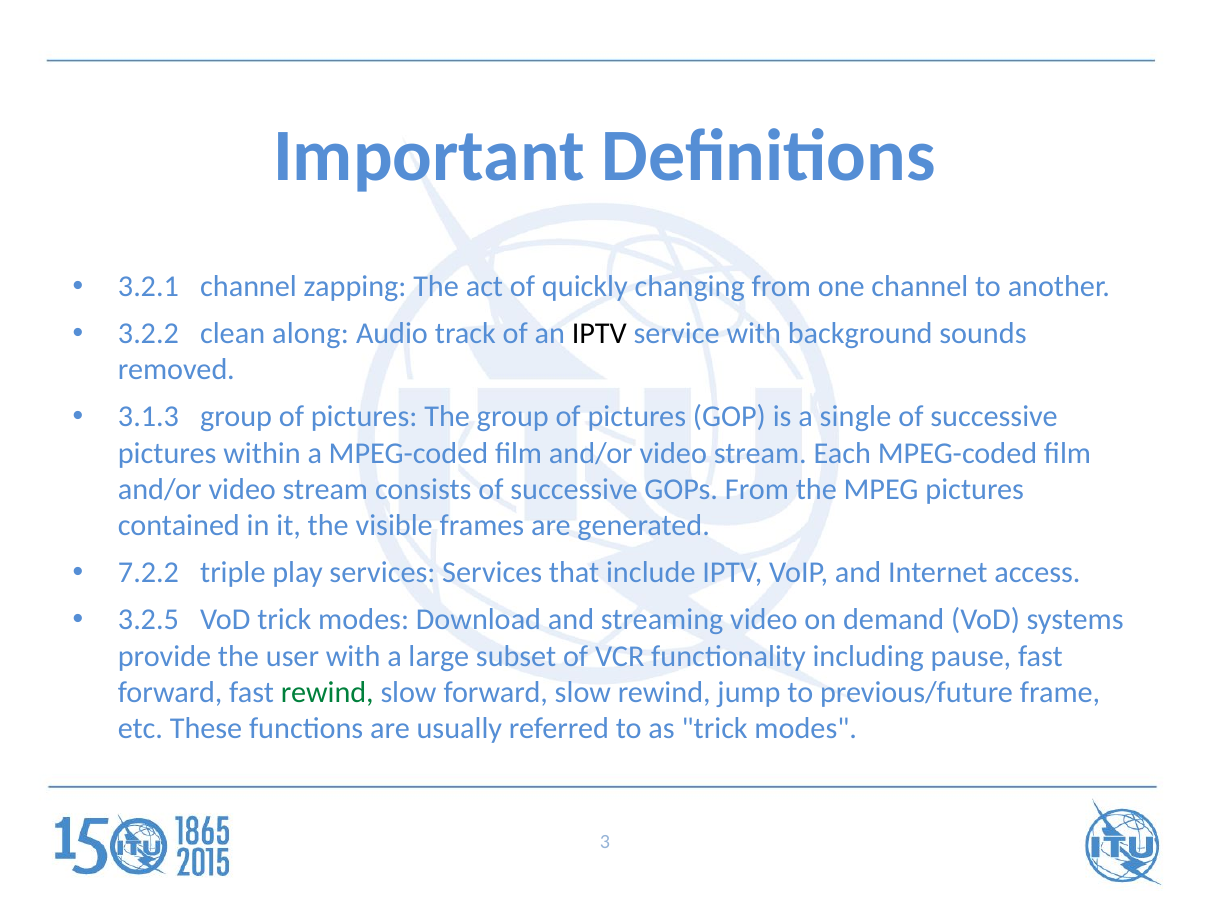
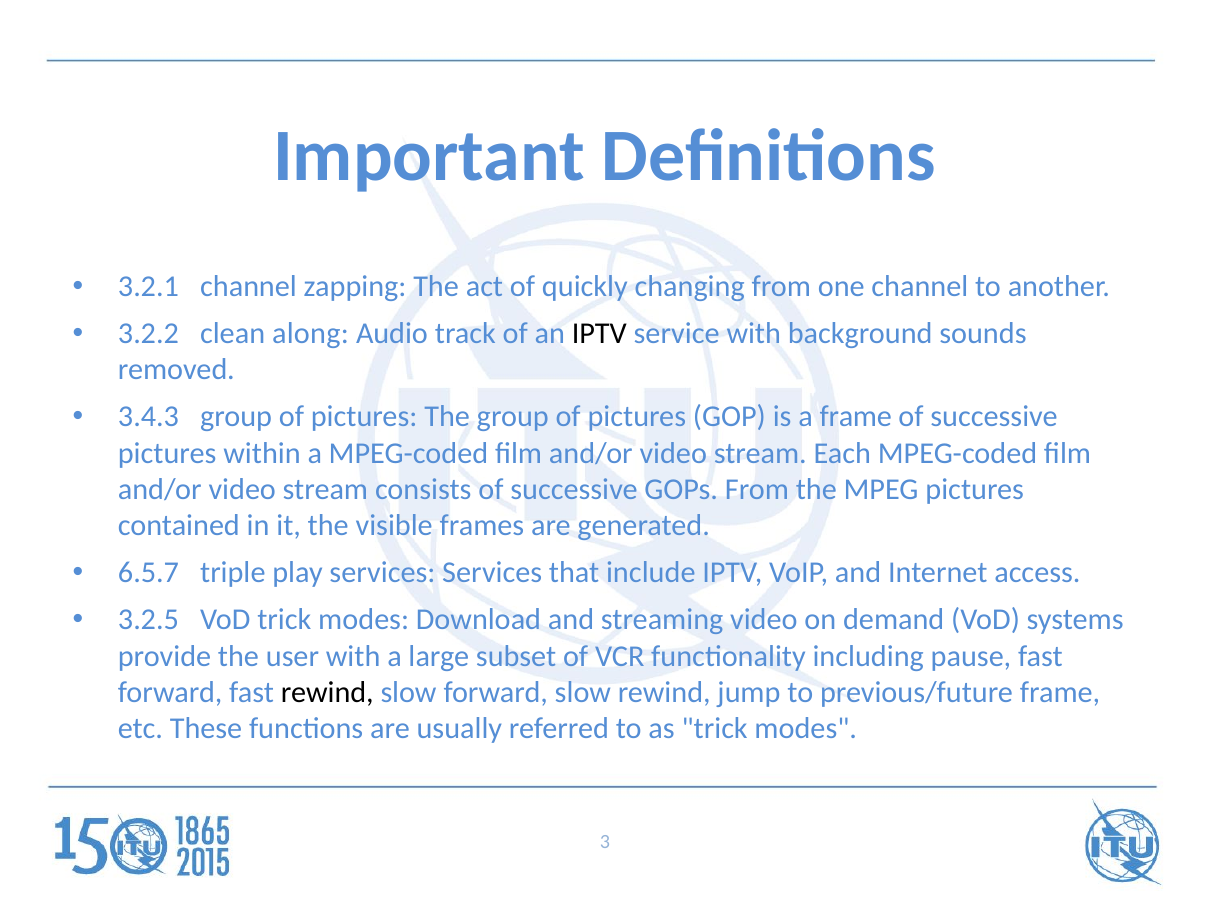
3.1.3: 3.1.3 -> 3.4.3 (149, 417)
a single: single -> frame (856, 417)
7.2.2: 7.2.2 -> 6.5.7 (149, 573)
rewind colour: green -> black (327, 693)
